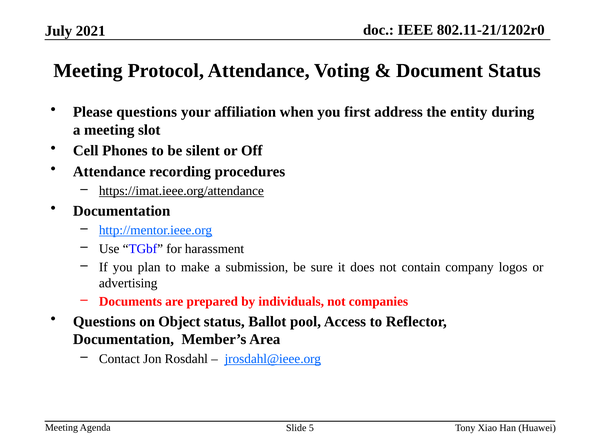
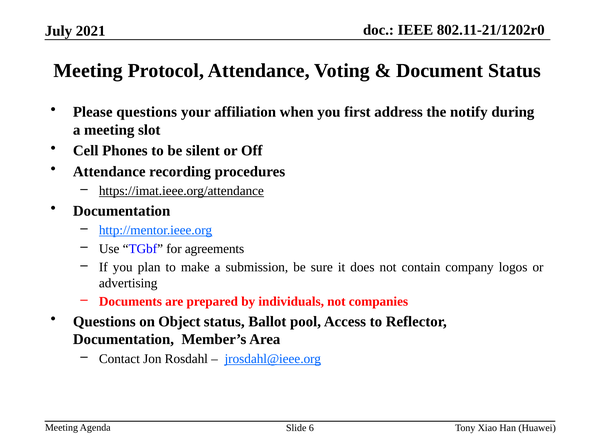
entity: entity -> notify (469, 112)
harassment: harassment -> agreements (215, 249)
5: 5 -> 6 (311, 428)
